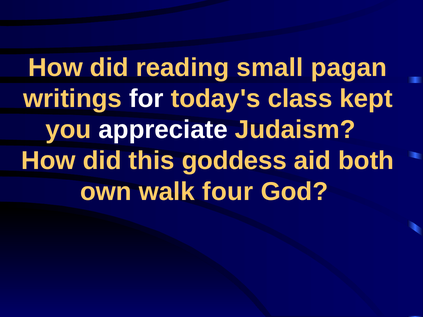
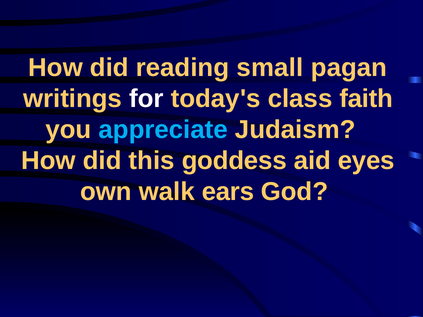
kept: kept -> faith (366, 99)
appreciate colour: white -> light blue (163, 130)
both: both -> eyes (366, 161)
four: four -> ears (228, 192)
